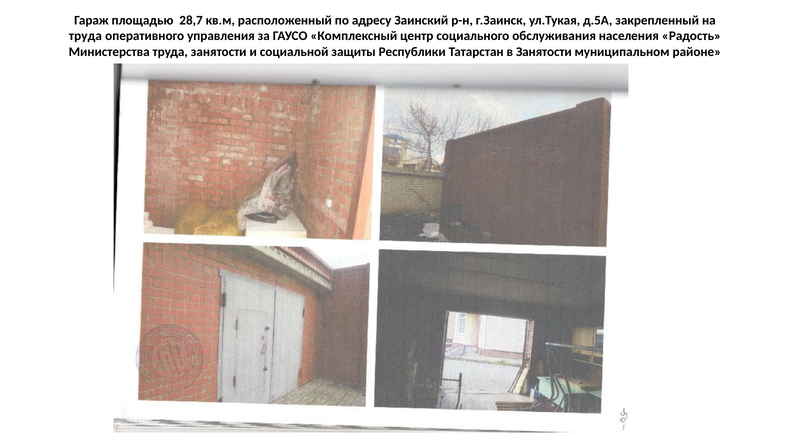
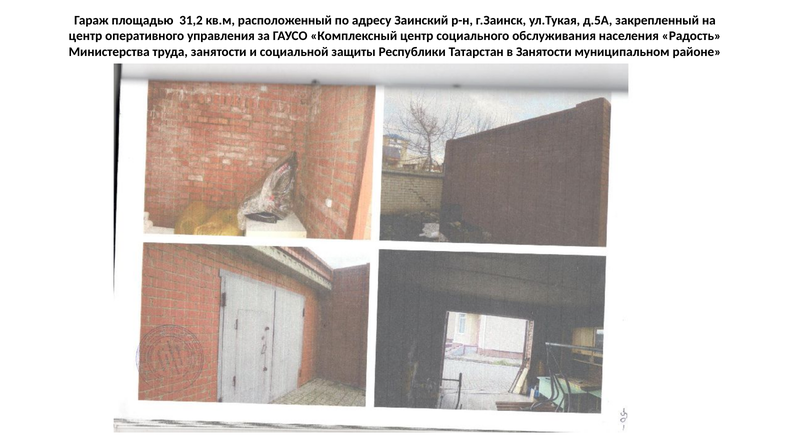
28,7: 28,7 -> 31,2 (191, 20)
труда: труда -> центр (85, 36)
